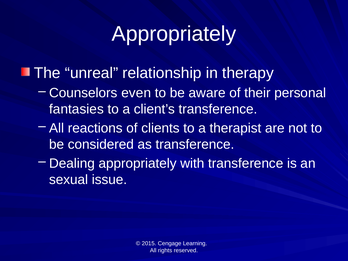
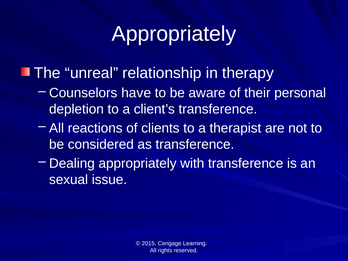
even: even -> have (136, 93)
fantasies: fantasies -> depletion (77, 109)
